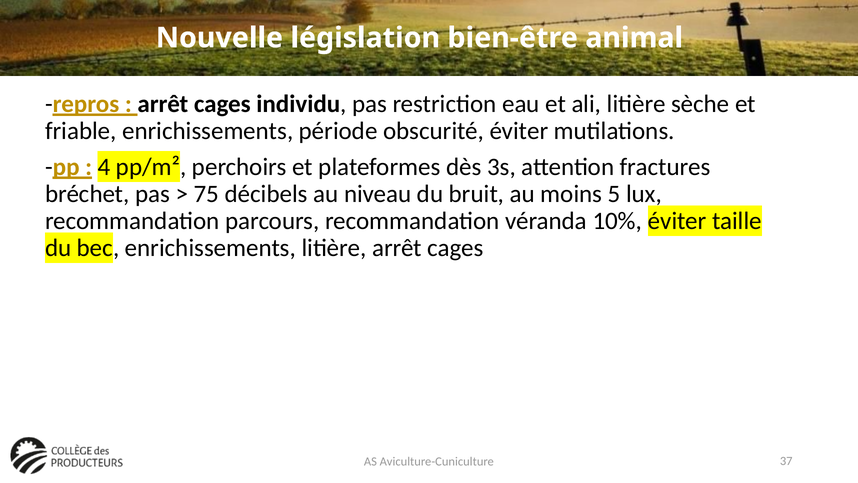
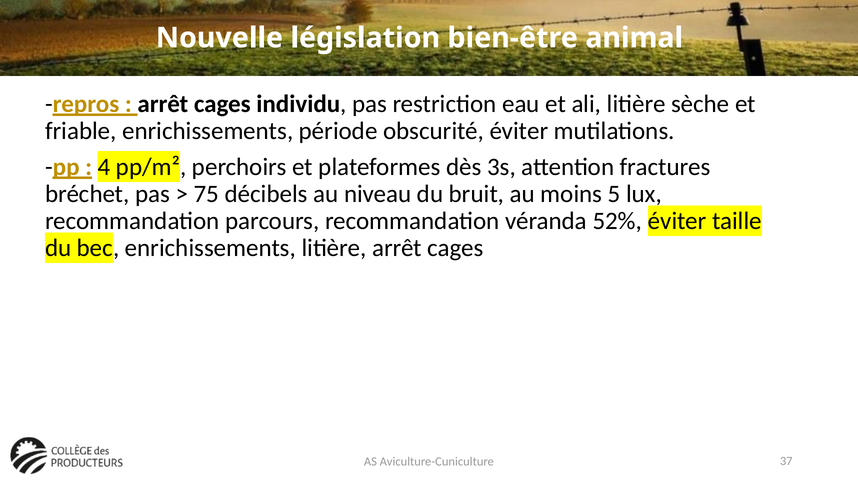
10%: 10% -> 52% (617, 221)
